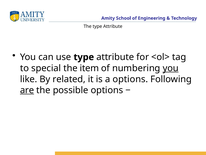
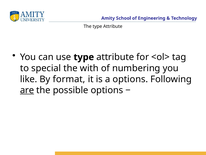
item: item -> with (89, 68)
you underline: present -> none (171, 68)
related: related -> format (69, 79)
